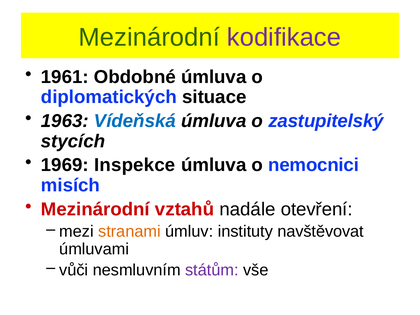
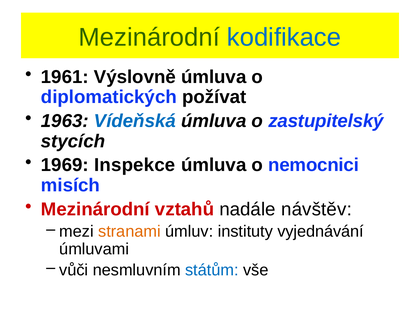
kodifikace colour: purple -> blue (284, 37)
Obdobné: Obdobné -> Výslovně (135, 77)
situace: situace -> požívat (214, 97)
otevření: otevření -> návštěv (317, 209)
navštěvovat: navštěvovat -> vyjednávání (321, 231)
státům colour: purple -> blue (212, 270)
